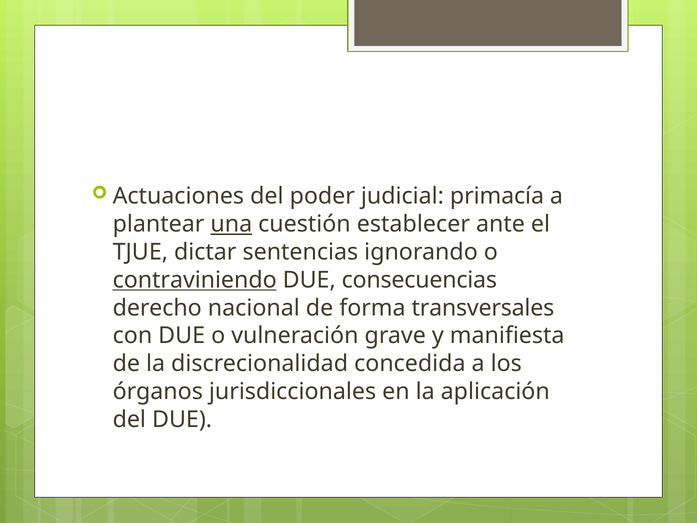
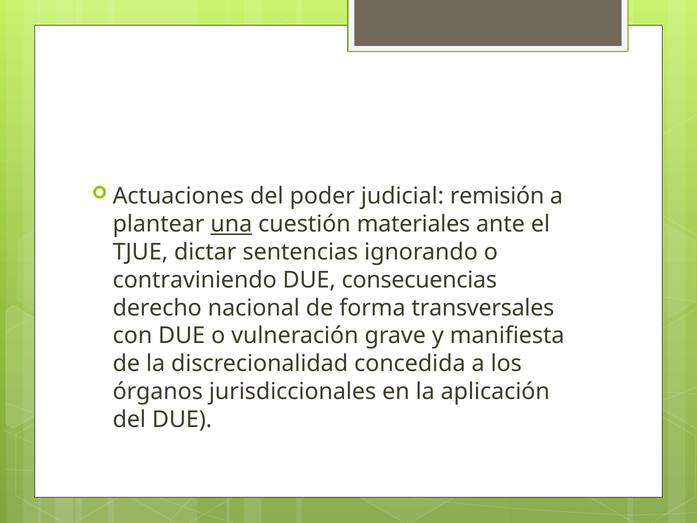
primacía: primacía -> remisión (497, 196)
establecer: establecer -> materiales (413, 224)
contraviniendo underline: present -> none (195, 280)
